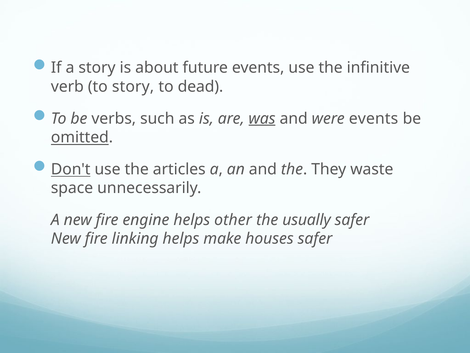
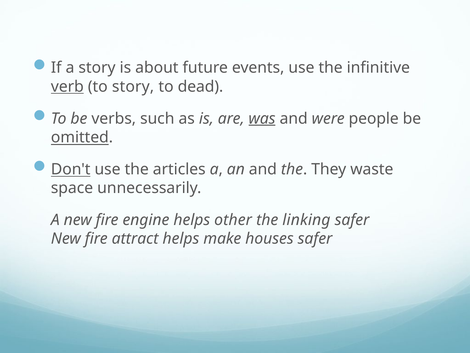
verb underline: none -> present (67, 86)
were events: events -> people (374, 118)
usually: usually -> linking (306, 220)
linking: linking -> attract (135, 238)
